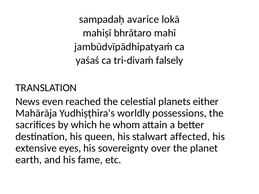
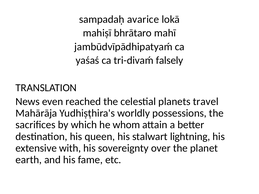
either: either -> travel (206, 102)
affected: affected -> lightning (190, 137)
eyes: eyes -> with (70, 148)
